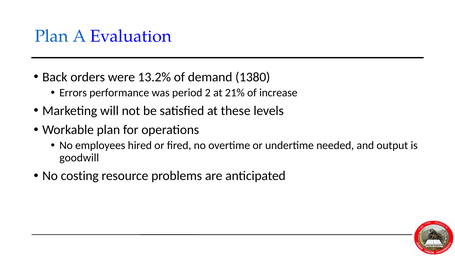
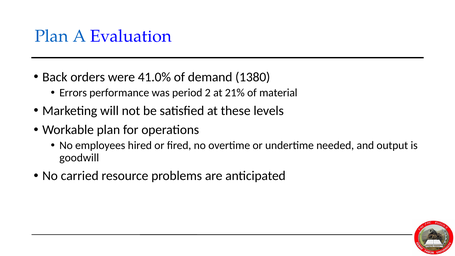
13.2%: 13.2% -> 41.0% (154, 77)
increase: increase -> material (278, 93)
costing: costing -> carried (80, 176)
